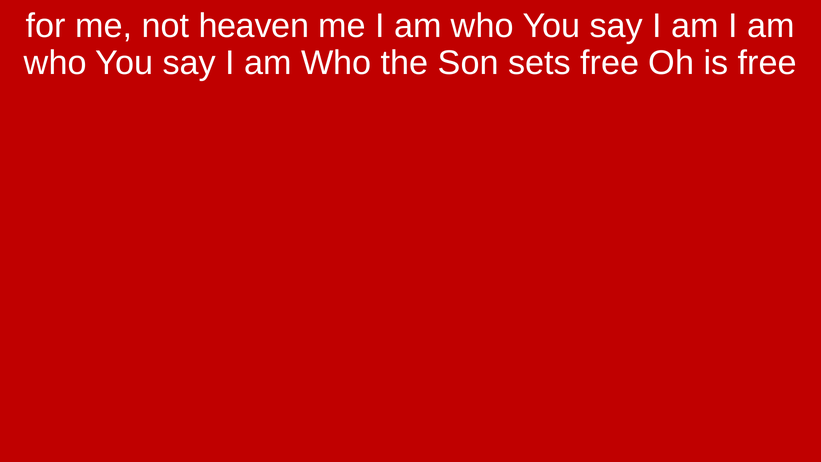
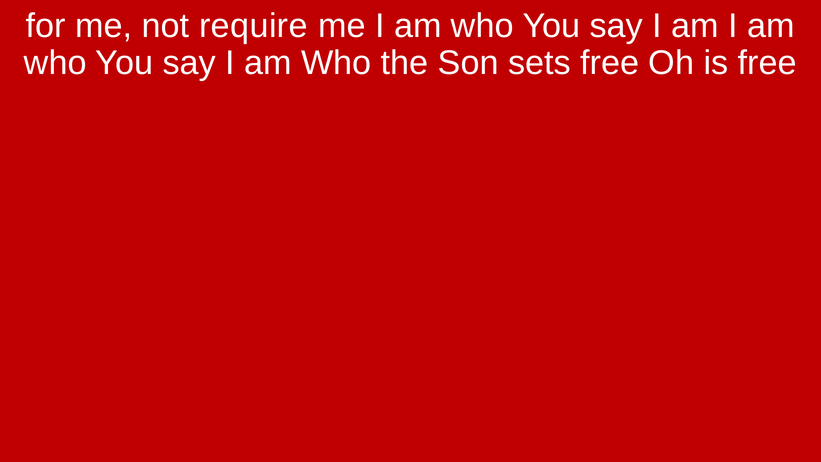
heaven: heaven -> require (253, 26)
